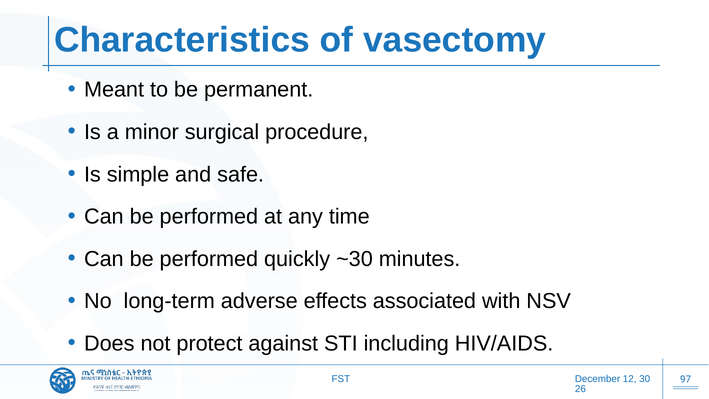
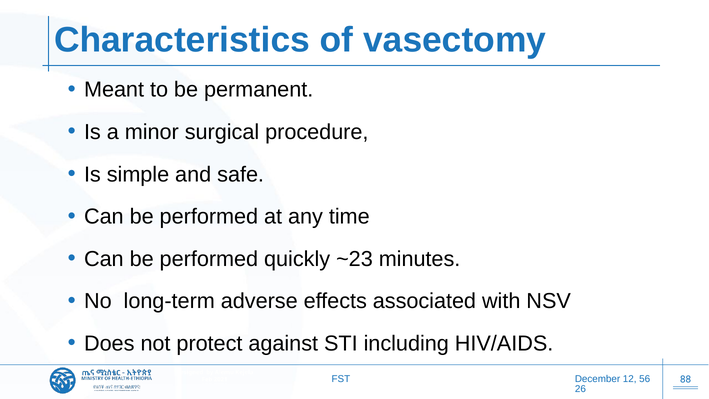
~30: ~30 -> ~23 (354, 259)
97: 97 -> 88 (686, 379)
30: 30 -> 56 (645, 379)
